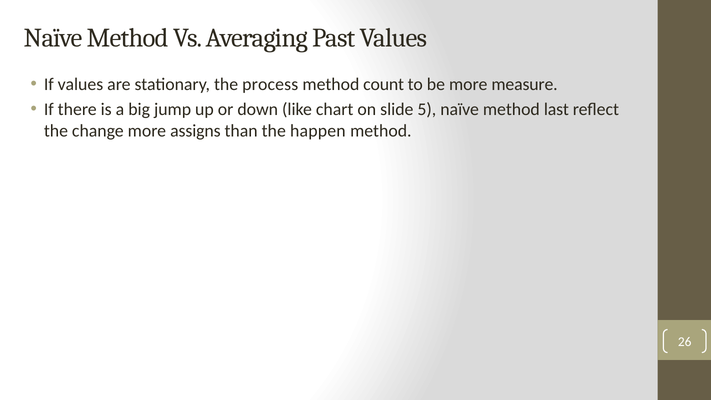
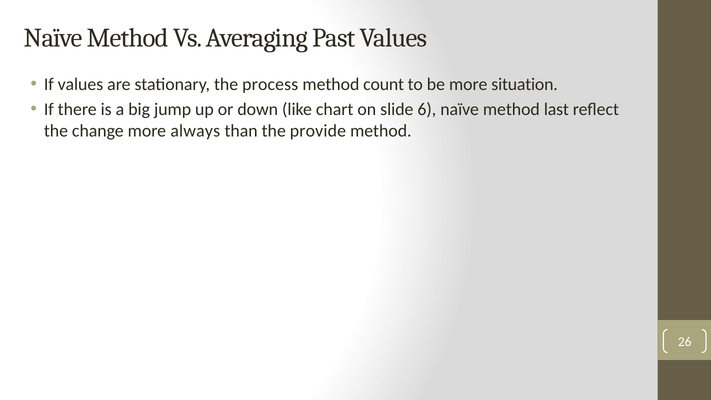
measure: measure -> situation (525, 85)
5: 5 -> 6 (427, 109)
assigns: assigns -> always (195, 131)
happen: happen -> provide (318, 131)
